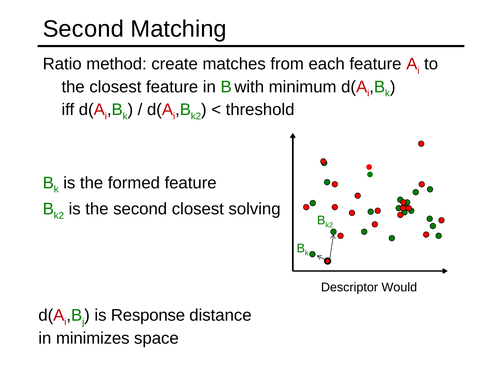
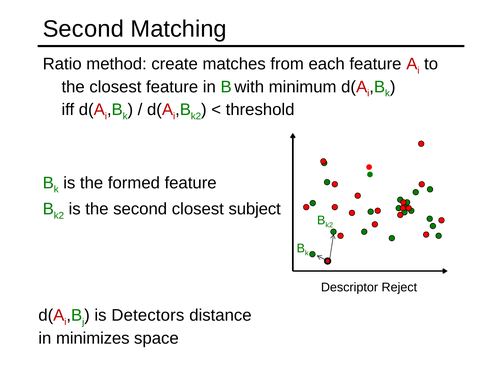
solving: solving -> subject (255, 209)
Would: Would -> Reject (399, 287)
Response: Response -> Detectors (148, 315)
